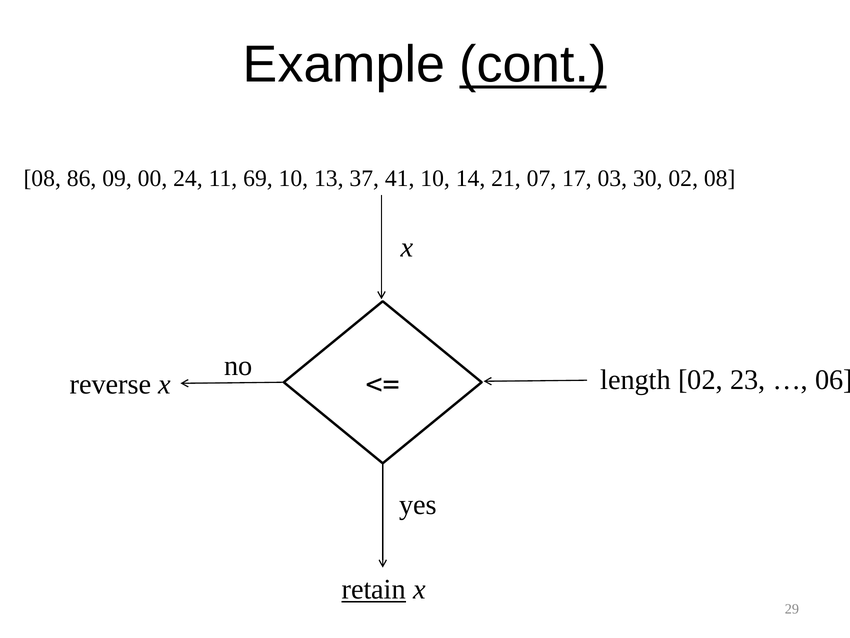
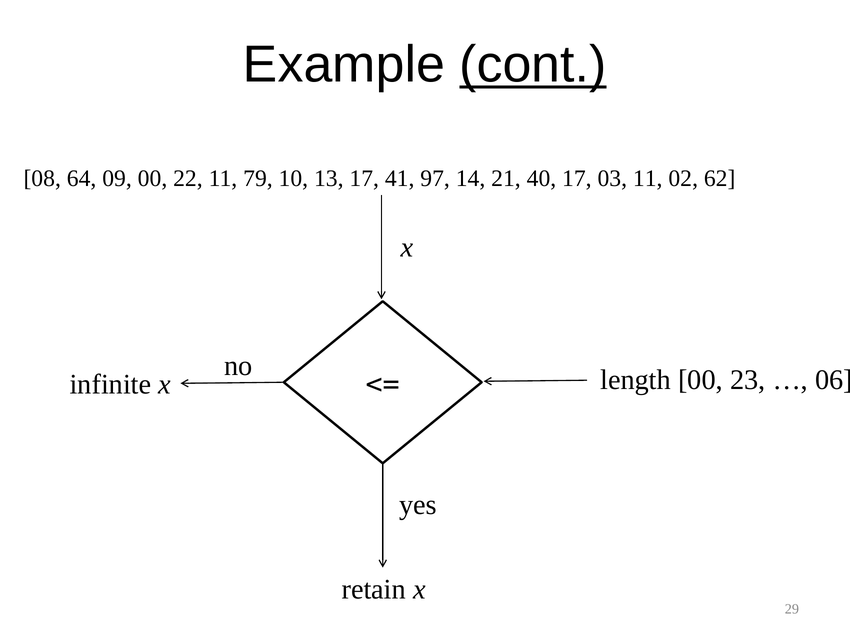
86: 86 -> 64 (82, 178)
24: 24 -> 22 (188, 178)
69: 69 -> 79 (258, 178)
13 37: 37 -> 17 (364, 178)
41 10: 10 -> 97 (435, 178)
07: 07 -> 40 (541, 178)
03 30: 30 -> 11 (648, 178)
02 08: 08 -> 62 (720, 178)
length 02: 02 -> 00 (700, 380)
reverse: reverse -> infinite (110, 384)
retain underline: present -> none (374, 589)
